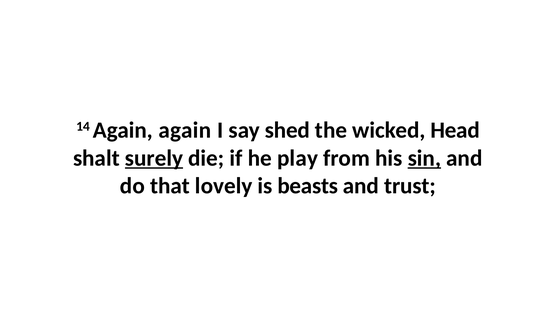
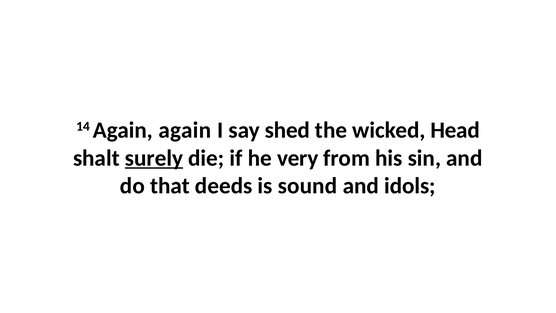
play: play -> very (298, 158)
sin underline: present -> none (424, 158)
lovely: lovely -> deeds (224, 186)
beasts: beasts -> sound (308, 186)
trust: trust -> idols (410, 186)
